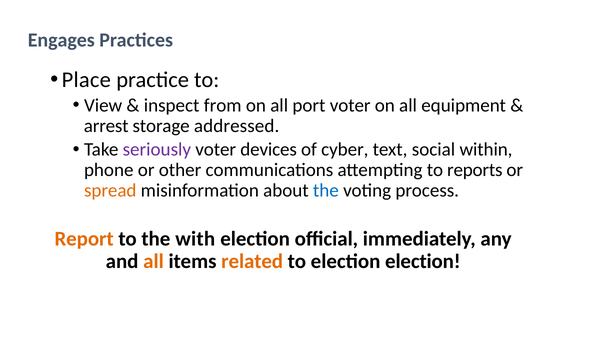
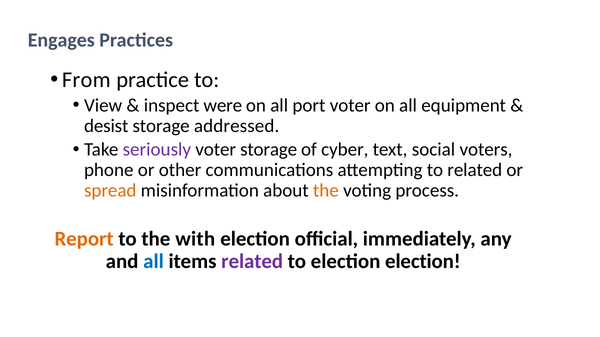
Place: Place -> From (86, 80)
from: from -> were (223, 105)
arrest: arrest -> desist (106, 126)
voter devices: devices -> storage (269, 150)
within: within -> voters (486, 150)
to reports: reports -> related (475, 170)
the colour: blue -> orange (326, 191)
all colour: orange -> blue (153, 262)
related colour: orange -> purple (252, 262)
